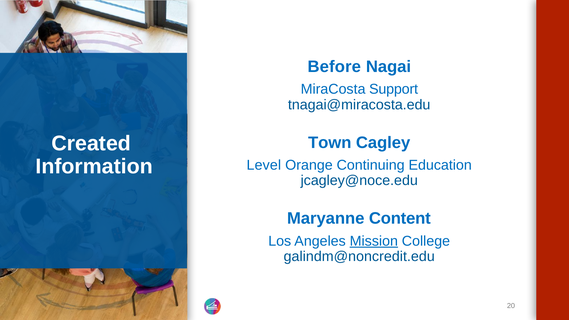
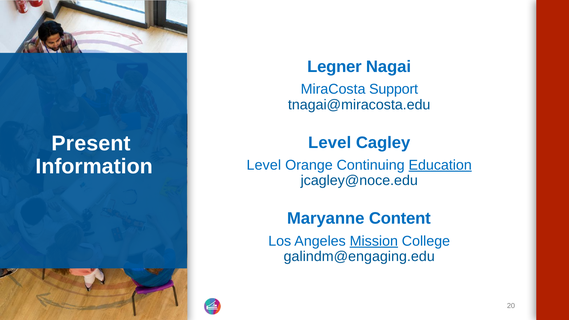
Before: Before -> Legner (334, 67)
Created: Created -> Present (91, 144)
Town: Town -> Level (330, 143)
Education underline: none -> present (440, 165)
galindm@noncredit.edu: galindm@noncredit.edu -> galindm@engaging.edu (359, 256)
